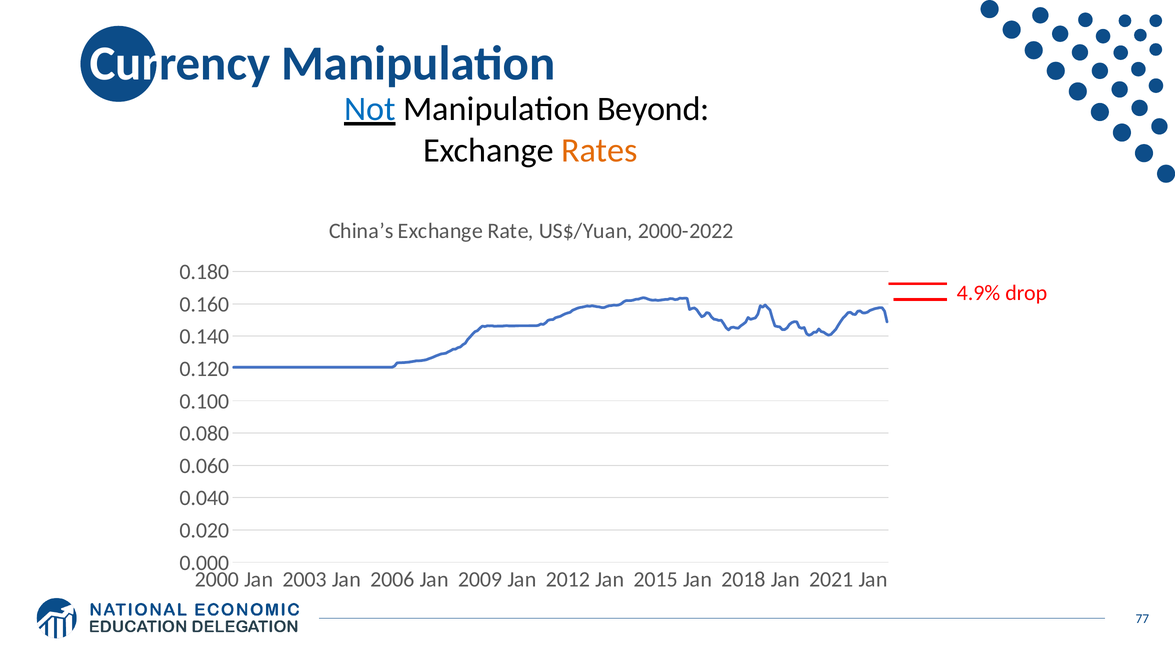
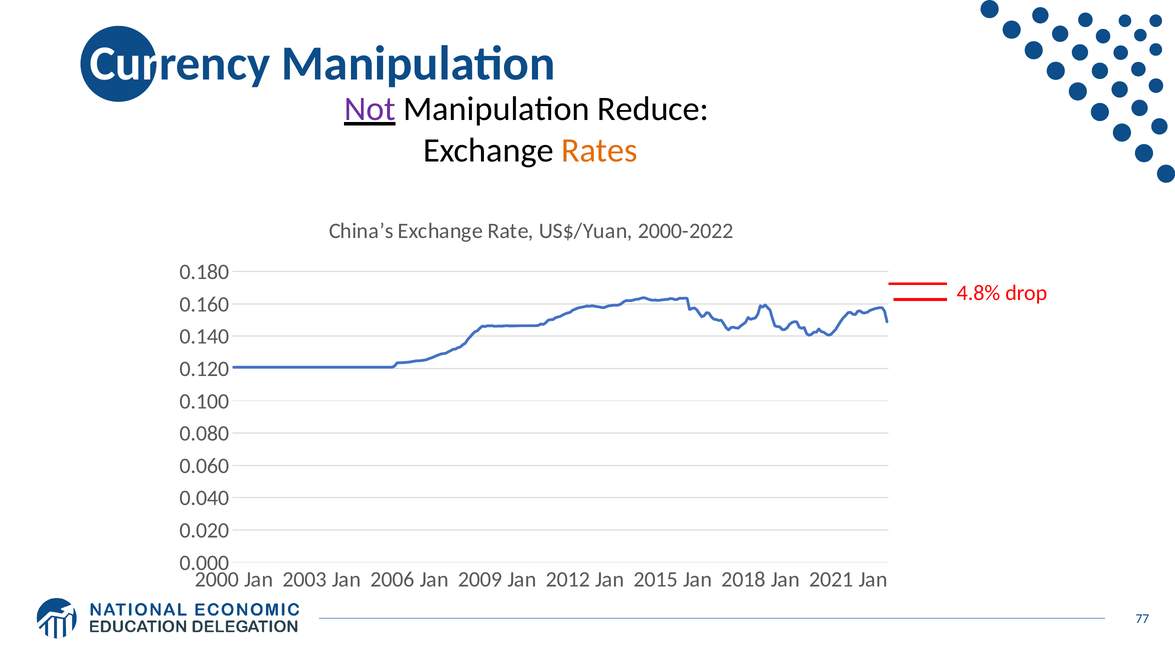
Not colour: blue -> purple (370, 109)
Beyond: Beyond -> Reduce (653, 109)
4.9%: 4.9% -> 4.8% (978, 293)
